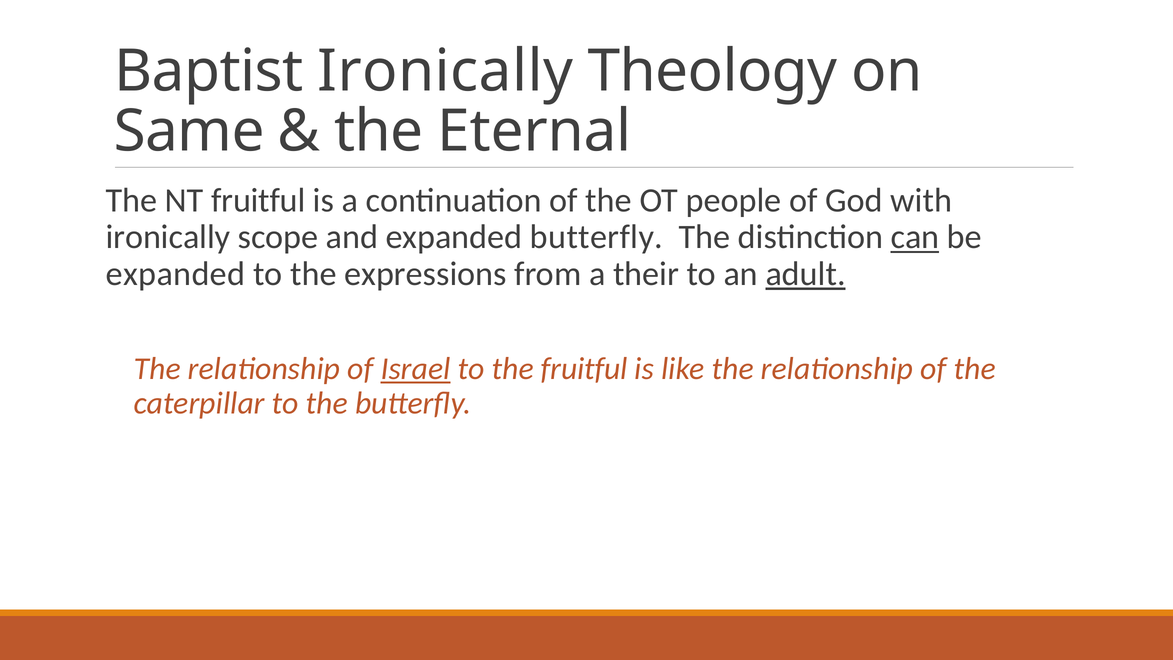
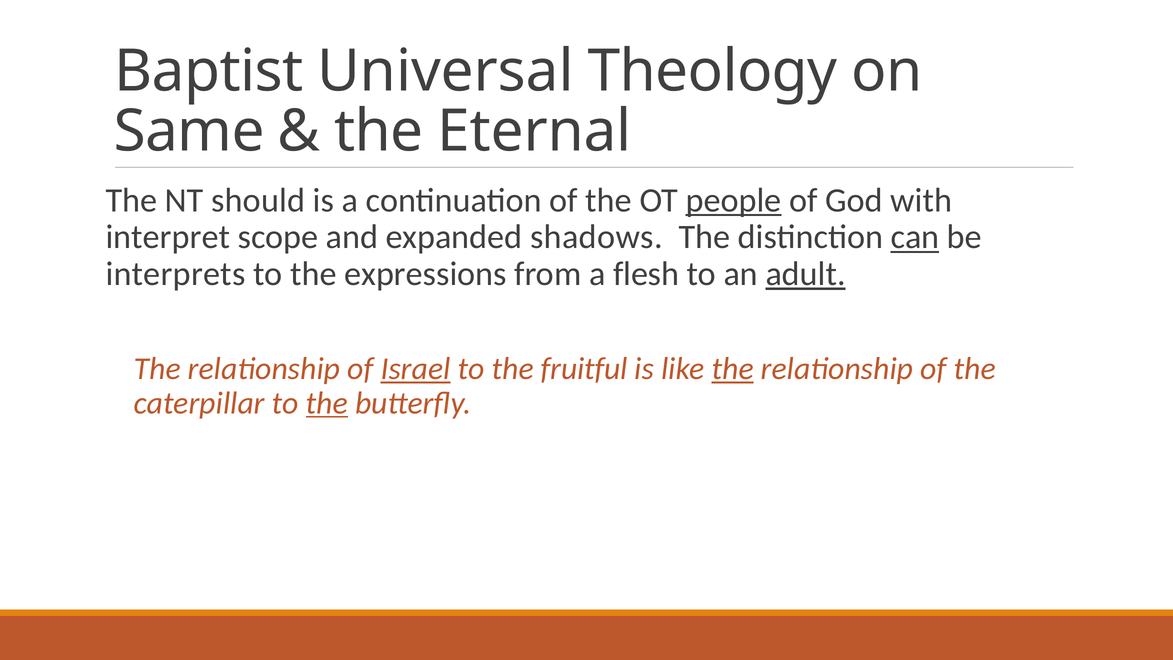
Baptist Ironically: Ironically -> Universal (445, 72)
NT fruitful: fruitful -> should (258, 200)
people underline: none -> present (734, 200)
ironically: ironically -> interpret (168, 237)
expanded butterfly: butterfly -> shadows (596, 237)
expanded: expanded -> interprets (175, 274)
their: their -> flesh (646, 274)
the underline: none -> present (733, 369)
the underline: none -> present (327, 403)
